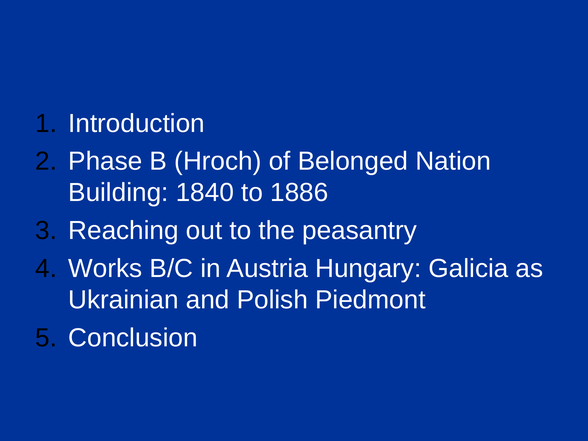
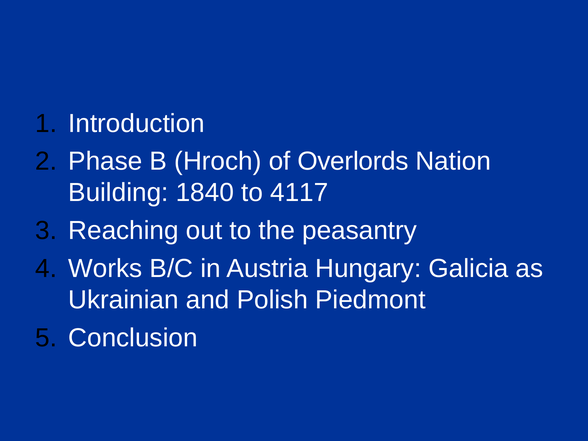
Belonged: Belonged -> Overlords (353, 161)
1886: 1886 -> 4117 (299, 193)
